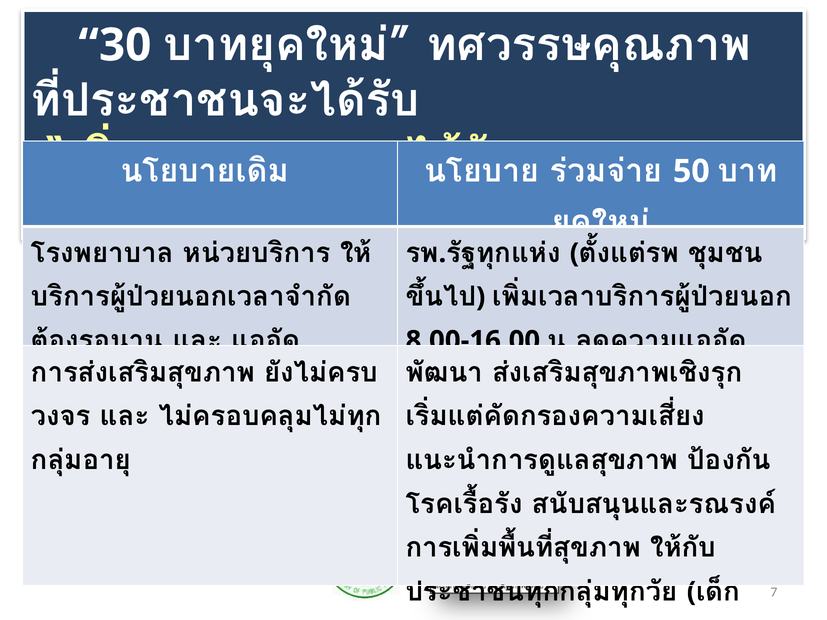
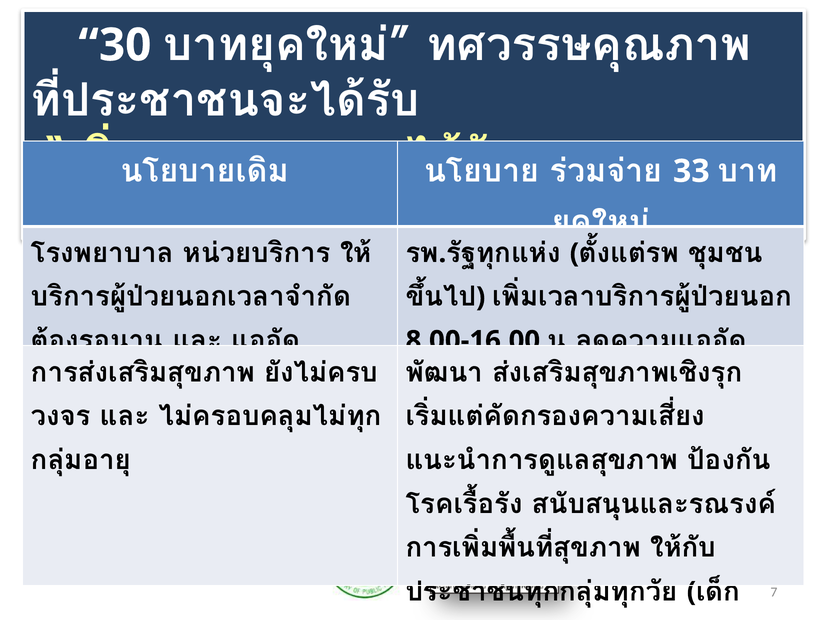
50: 50 -> 33 (691, 171)
